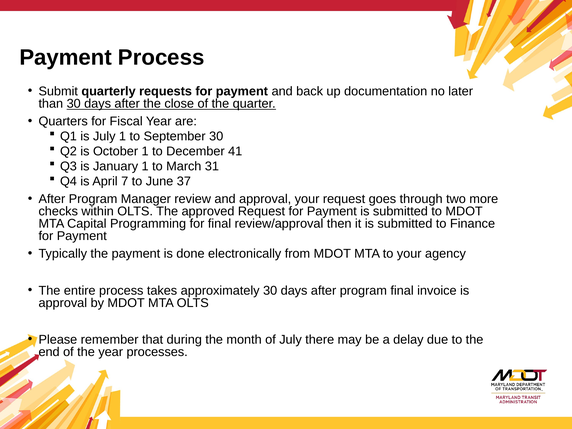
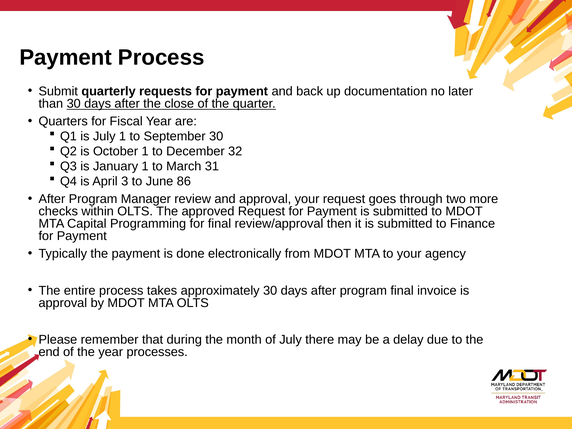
41: 41 -> 32 (235, 151)
7: 7 -> 3 (125, 181)
37: 37 -> 86 (184, 181)
